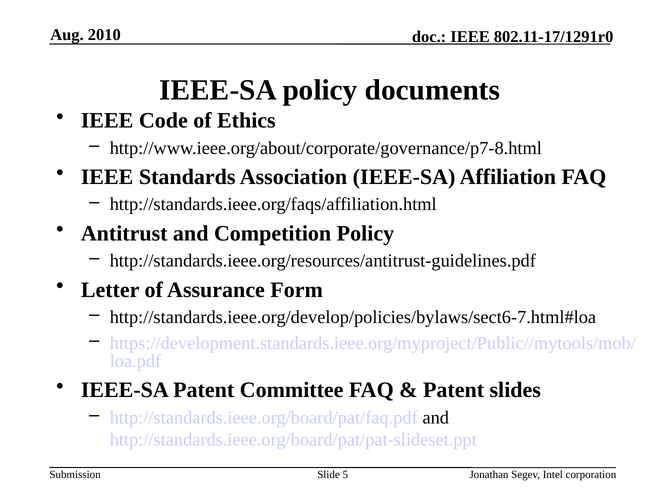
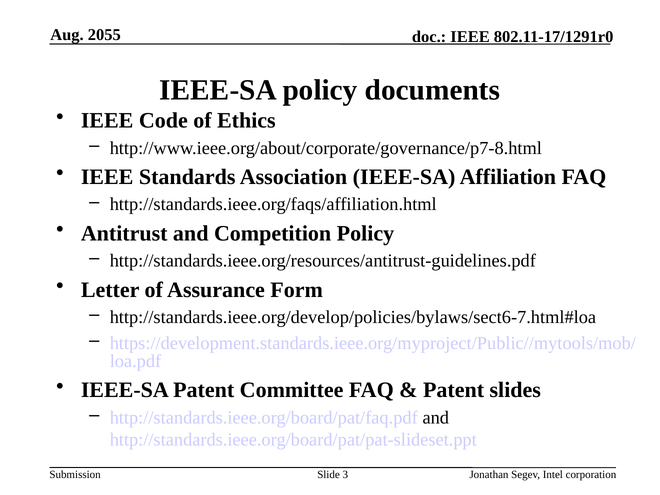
2010: 2010 -> 2055 (104, 35)
5: 5 -> 3 (345, 475)
